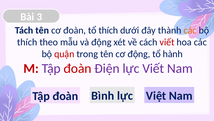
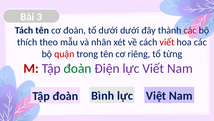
tổ thích: thích -> dưới (108, 30)
các colour: orange -> red (190, 30)
và động: động -> nhân (101, 42)
cơ động: động -> riêng (139, 54)
hành: hành -> từng (173, 54)
đoàn colour: red -> green (78, 68)
